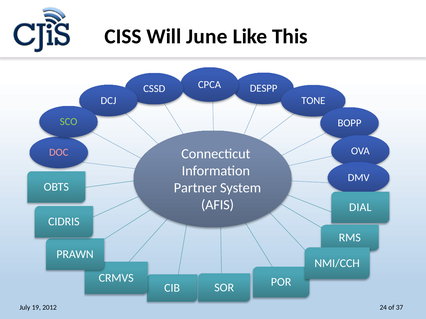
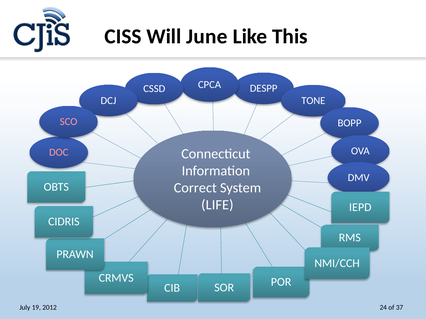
SCO colour: light green -> pink (69, 122)
Partner: Partner -> Correct (195, 188)
AFIS: AFIS -> LIFE (217, 205)
DIAL: DIAL -> IEPD (360, 208)
